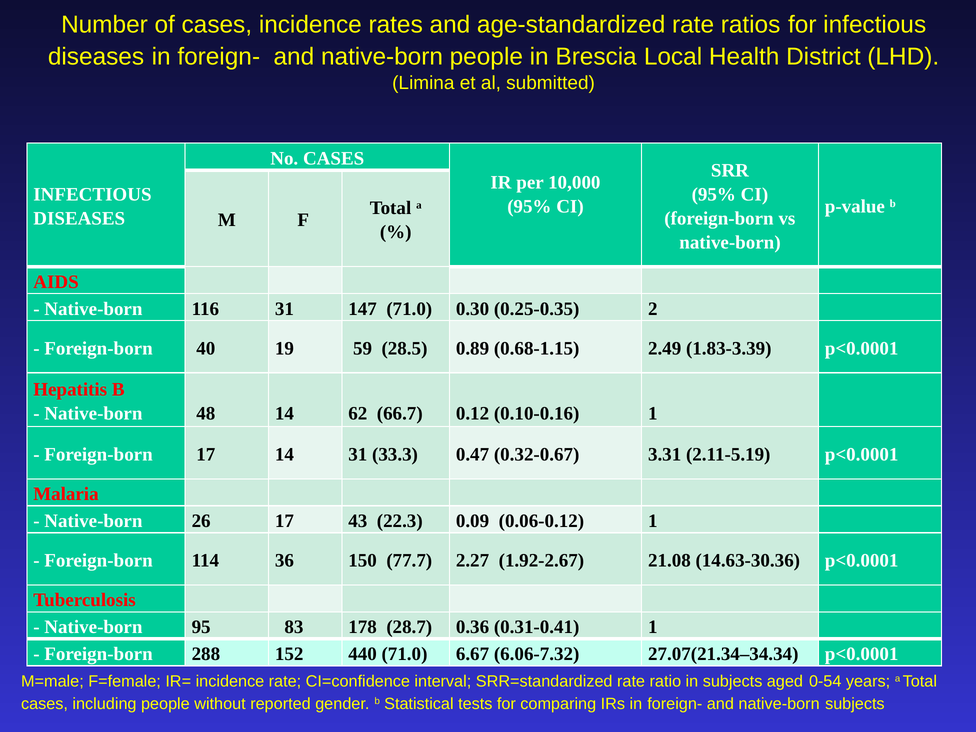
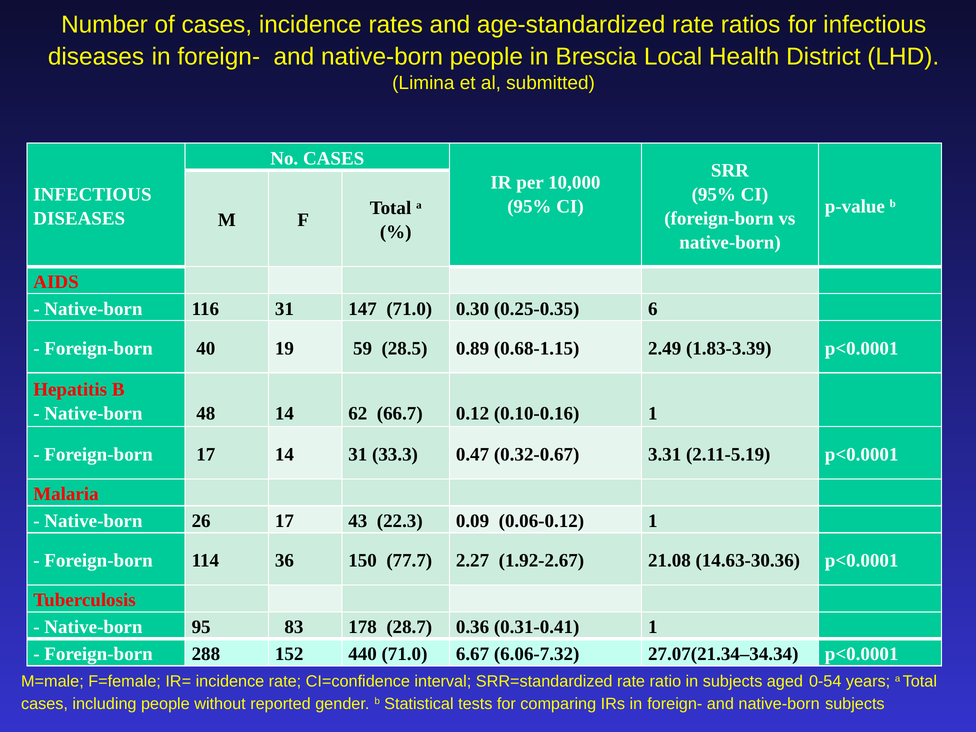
2: 2 -> 6 (653, 309)
